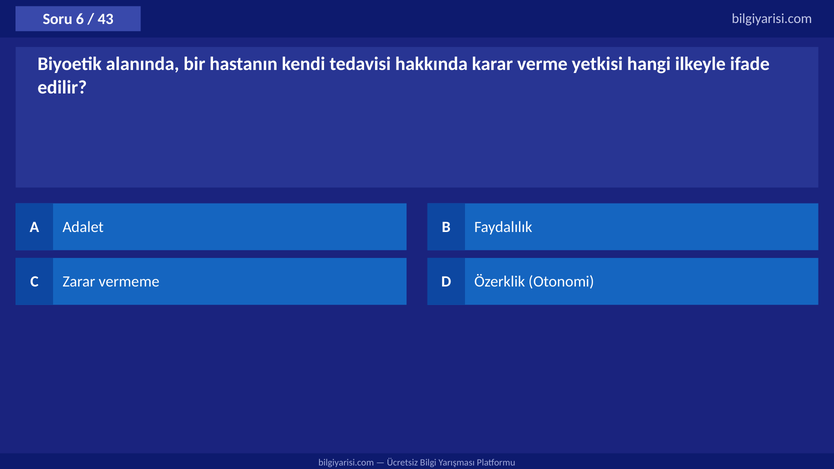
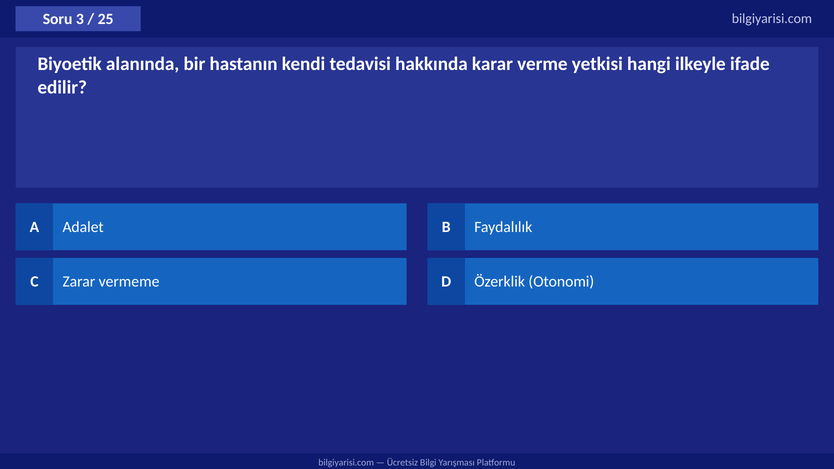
6: 6 -> 3 (80, 19)
43: 43 -> 25 (106, 19)
